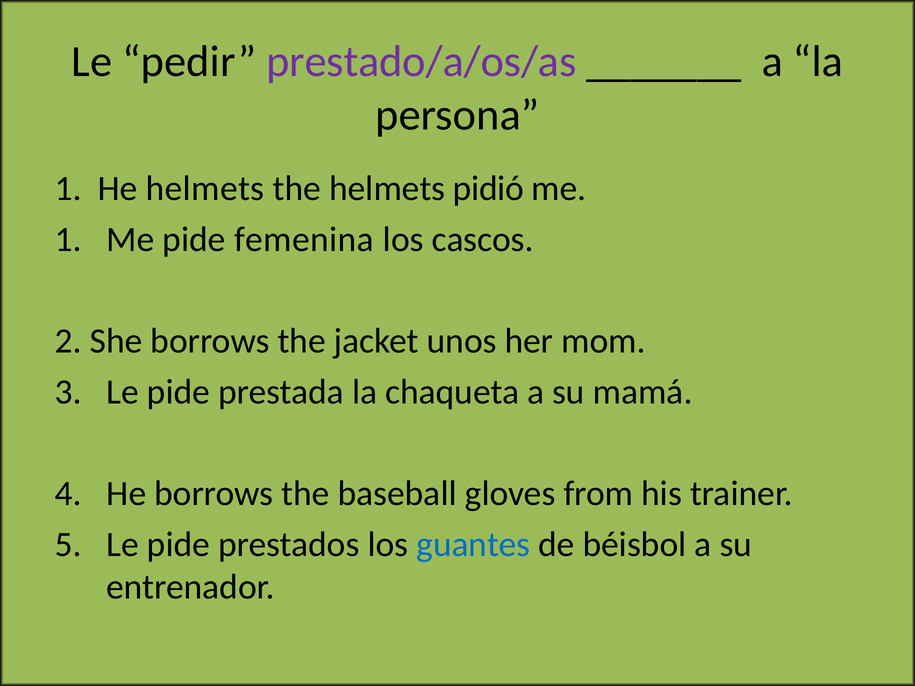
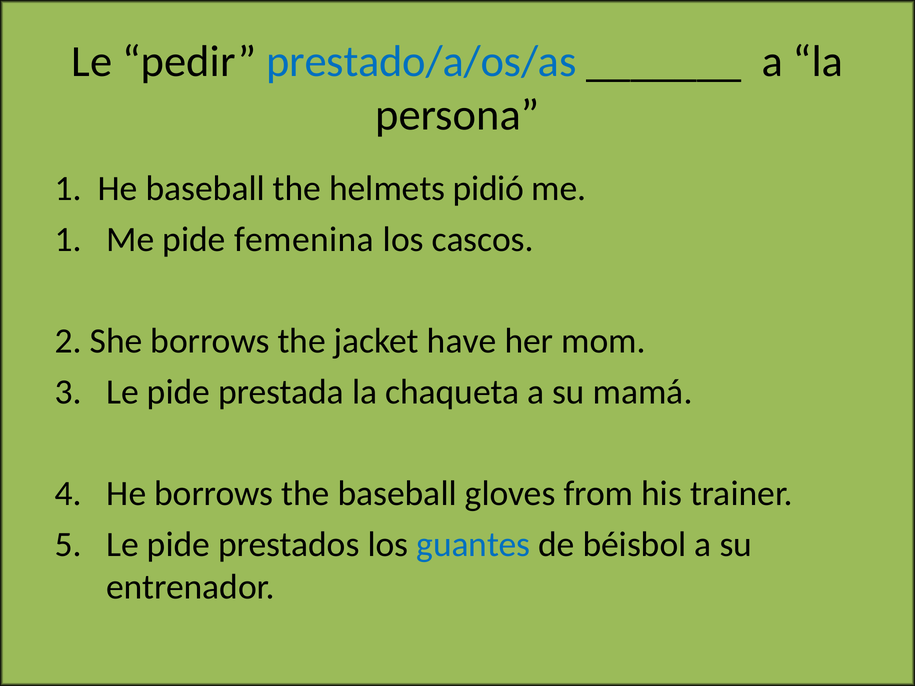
prestado/a/os/as colour: purple -> blue (421, 62)
He helmets: helmets -> baseball (205, 189)
unos: unos -> have (462, 341)
